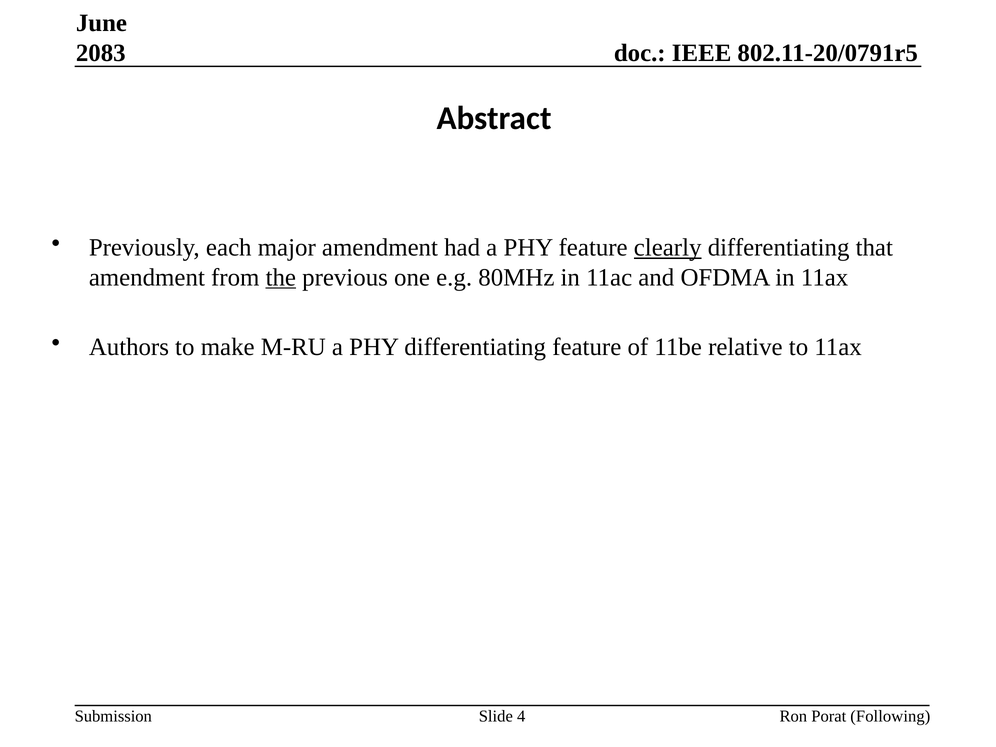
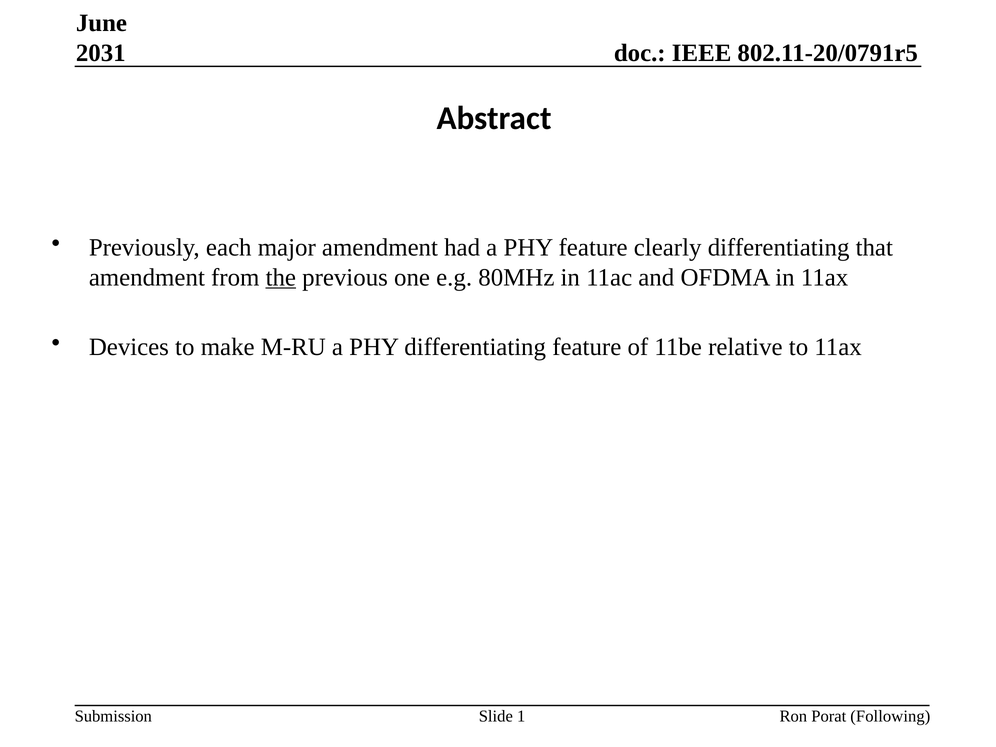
2083: 2083 -> 2031 (101, 53)
clearly underline: present -> none (668, 247)
Authors: Authors -> Devices (129, 347)
4: 4 -> 1 (521, 716)
